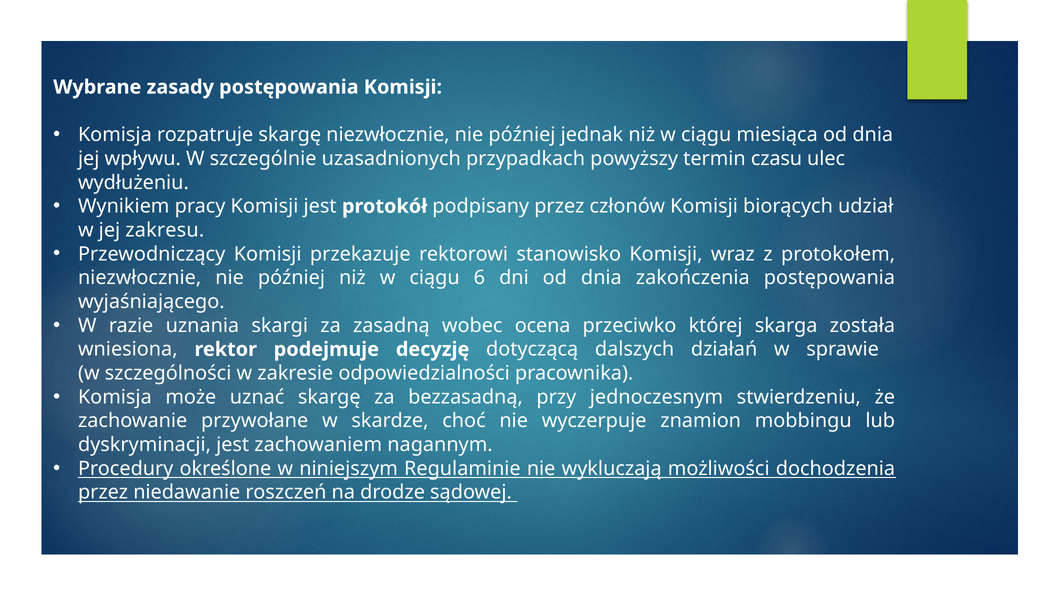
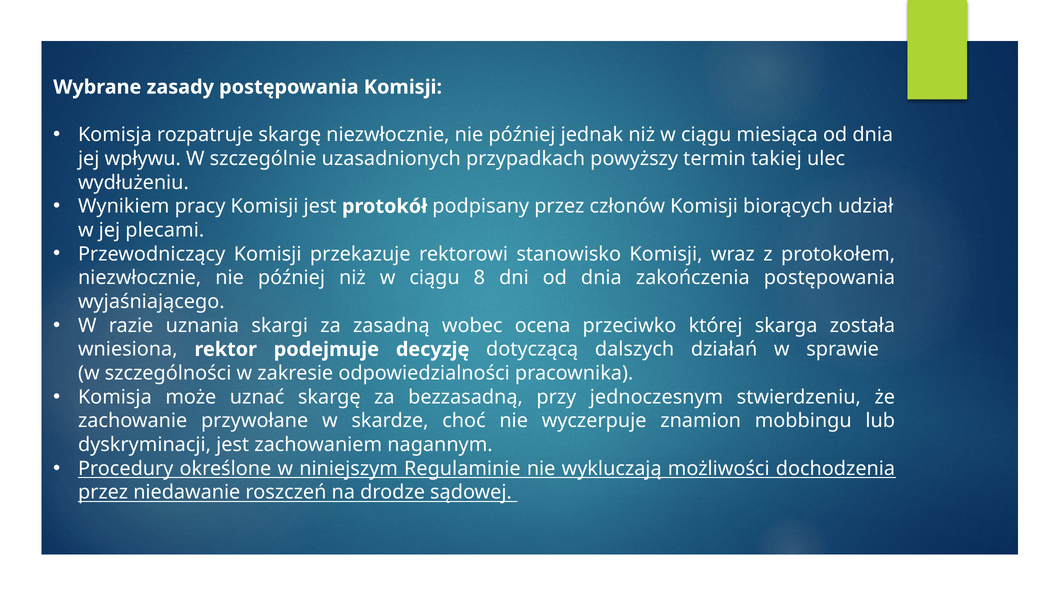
czasu: czasu -> takiej (776, 159)
zakresu: zakresu -> plecami (165, 230)
6: 6 -> 8 (479, 278)
